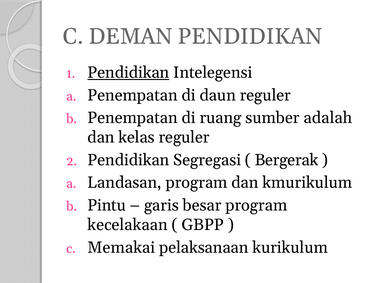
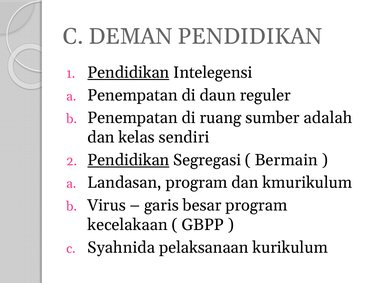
kelas reguler: reguler -> sendiri (184, 137)
Pendidikan underline: none -> present (128, 160)
Bergerak: Bergerak -> Bermain (286, 160)
Pintu: Pintu -> Virus (107, 205)
Memakai: Memakai -> Syahnida (121, 247)
